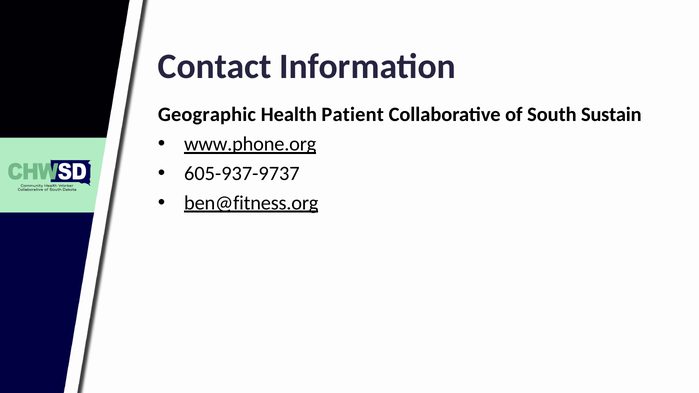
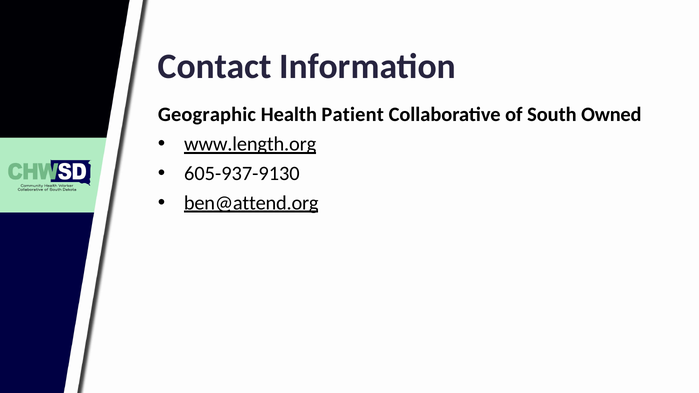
Sustain: Sustain -> Owned (611, 114)
www.phone.org: www.phone.org -> www.length.org (250, 144)
605-937-9737: 605-937-9737 -> 605-937-9130 (242, 173)
ben@fitness.org: ben@fitness.org -> ben@attend.org (251, 203)
